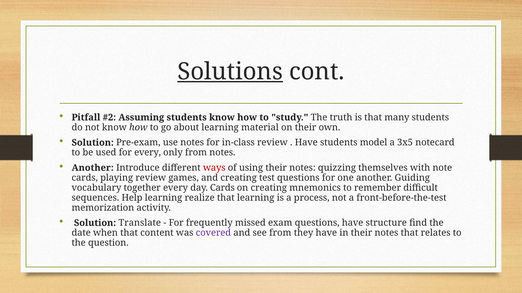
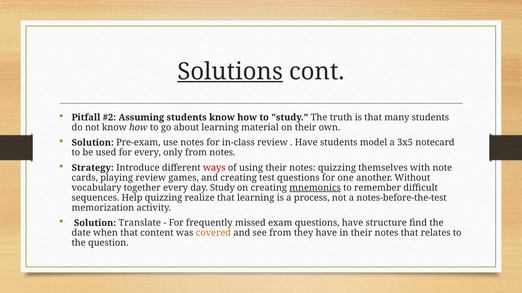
Another: Another -> Strategy (93, 168)
Guiding: Guiding -> Without (412, 178)
day Cards: Cards -> Study (222, 188)
mnemonics underline: none -> present (315, 188)
Help learning: learning -> quizzing (164, 198)
front-before-the-test: front-before-the-test -> notes-before-the-test (402, 198)
covered colour: purple -> orange (213, 233)
